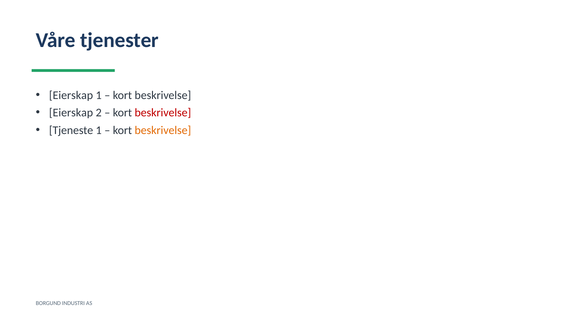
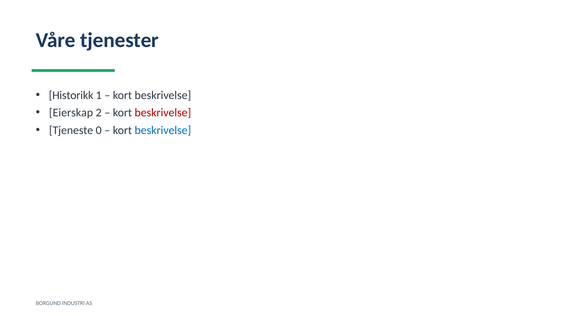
Eierskap: Eierskap -> Historikk (71, 95)
Tjeneste 1: 1 -> 0 (99, 131)
beskrivelse colour: orange -> blue (163, 131)
